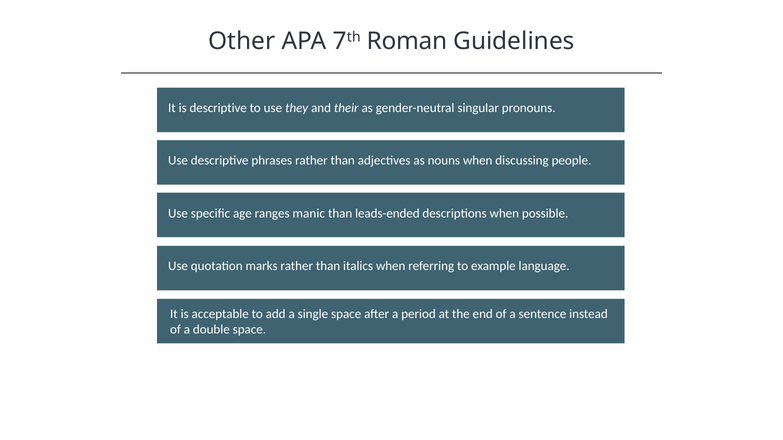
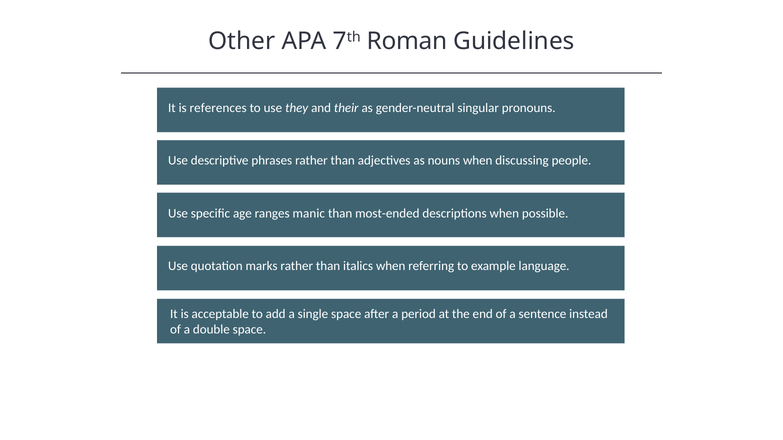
is descriptive: descriptive -> references (218, 108)
leads-ended: leads-ended -> most-ended (387, 214)
